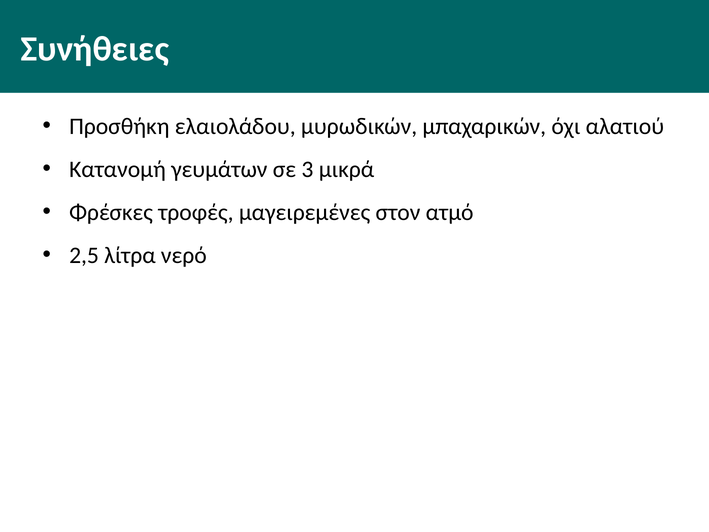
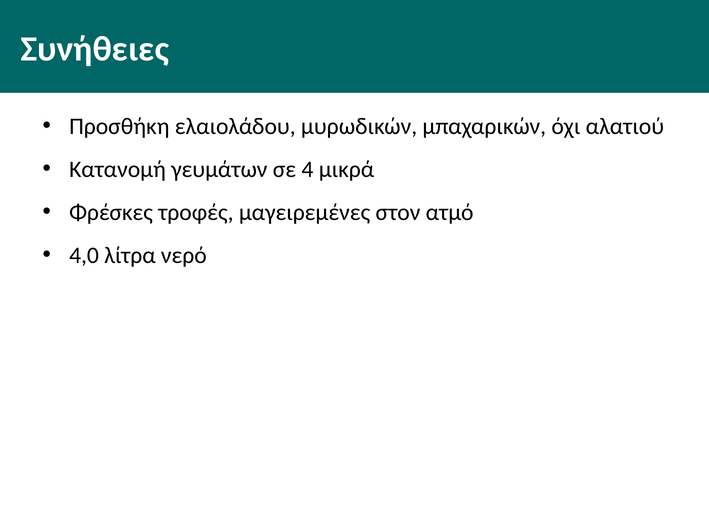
3: 3 -> 4 (307, 169)
2,5: 2,5 -> 4,0 (84, 255)
